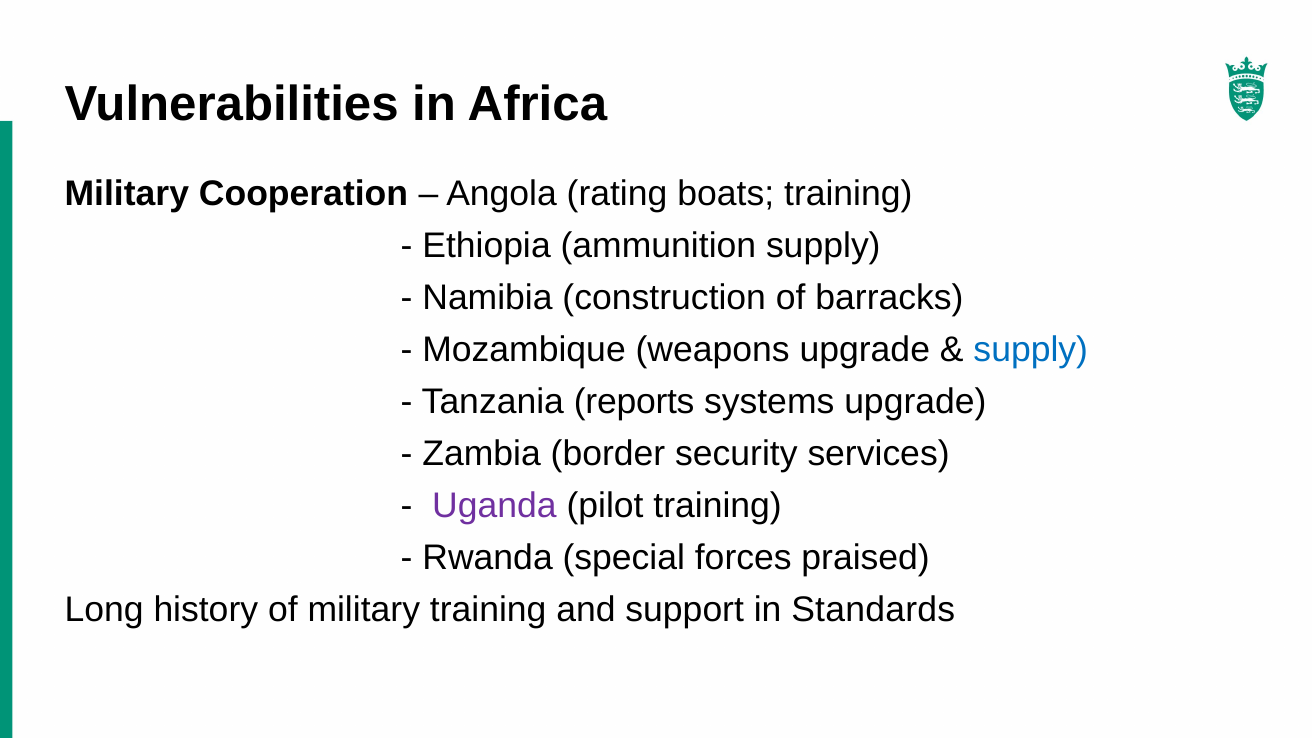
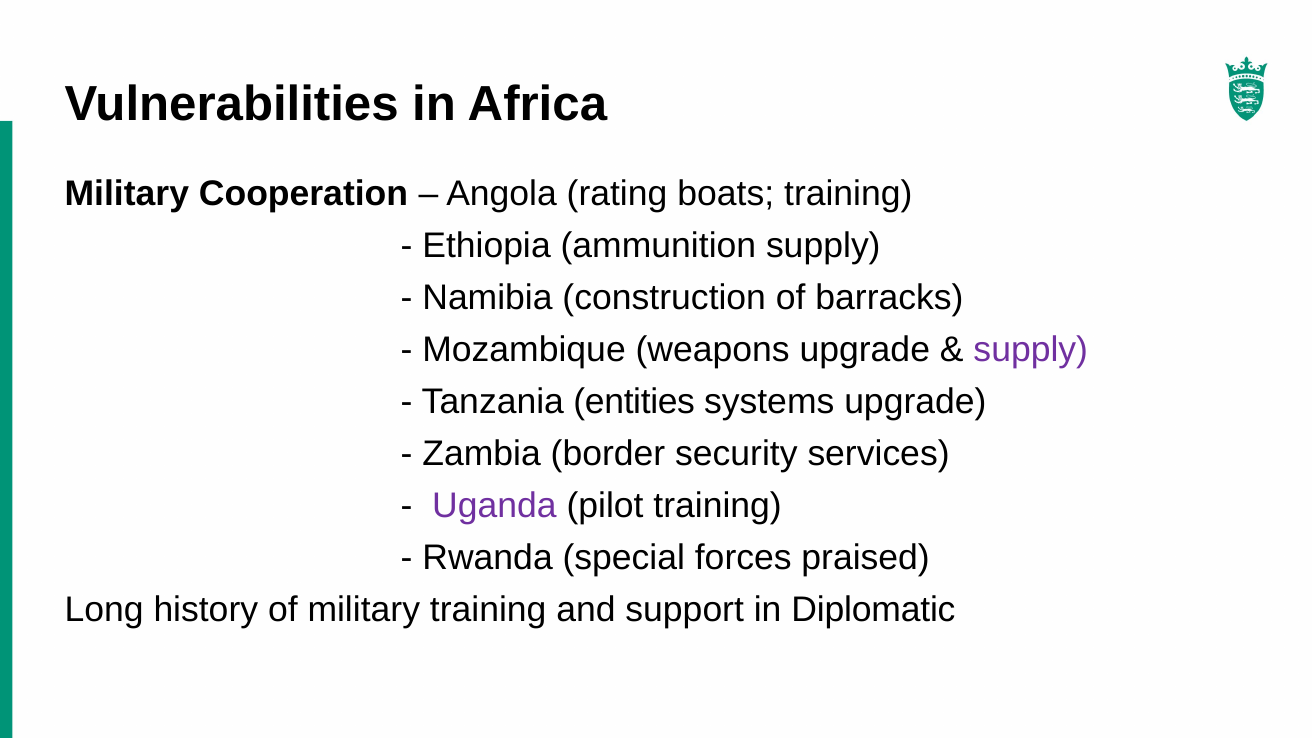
supply colour: blue -> purple (1031, 350)
reports: reports -> entities (634, 402)
Standards: Standards -> Diplomatic (873, 610)
